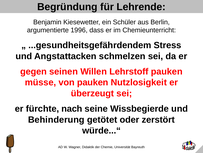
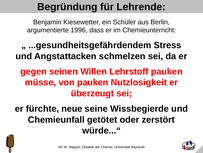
nach: nach -> neue (72, 108)
Behinderung: Behinderung -> Chemieunfall (56, 119)
